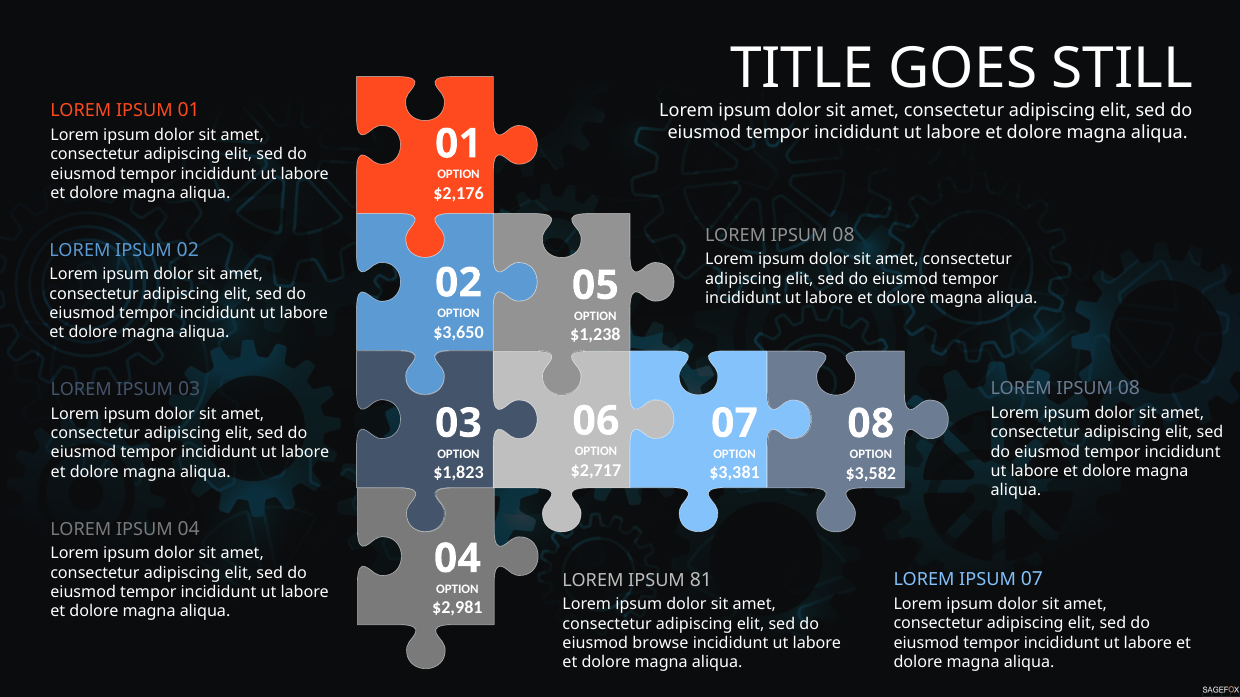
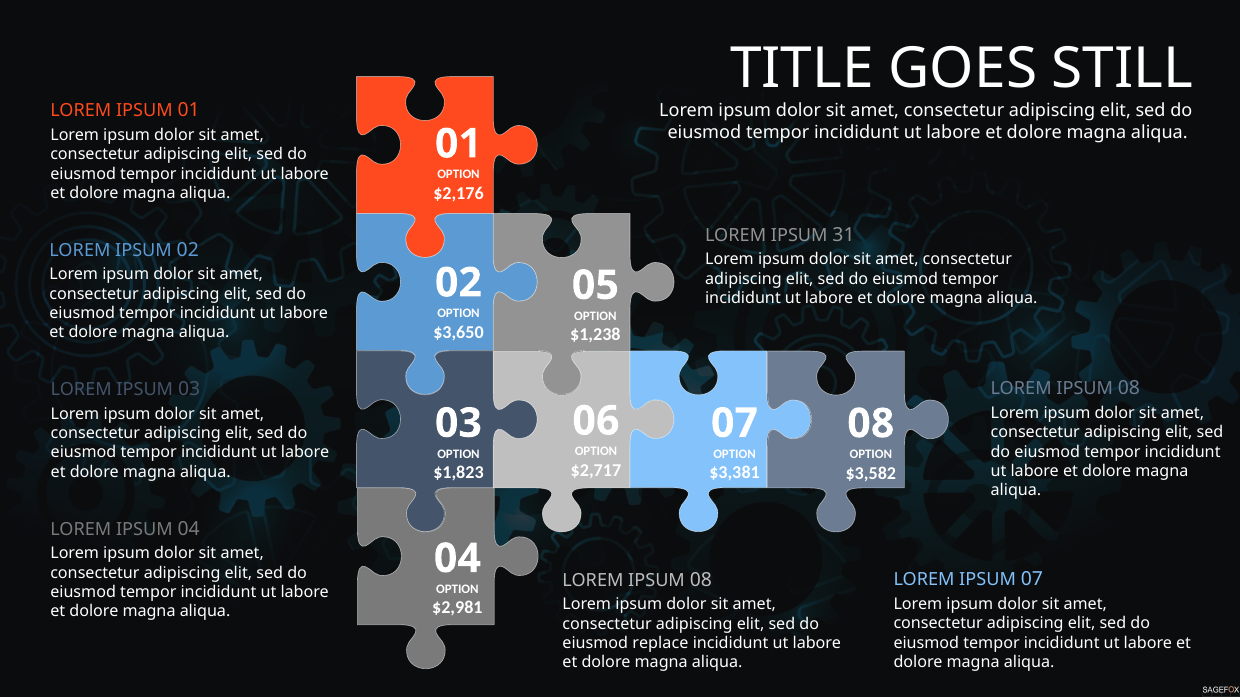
08: 08 -> 31 (844, 235)
81: 81 -> 08 (701, 580)
browse: browse -> replace (660, 644)
